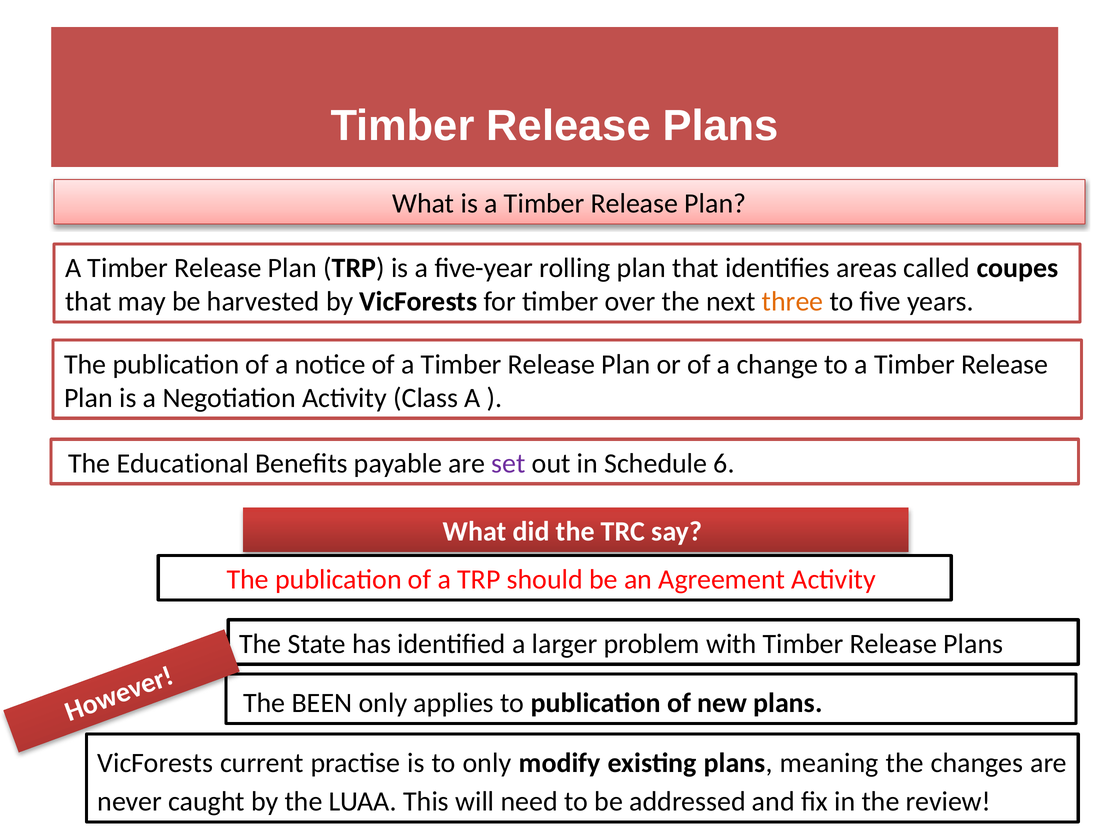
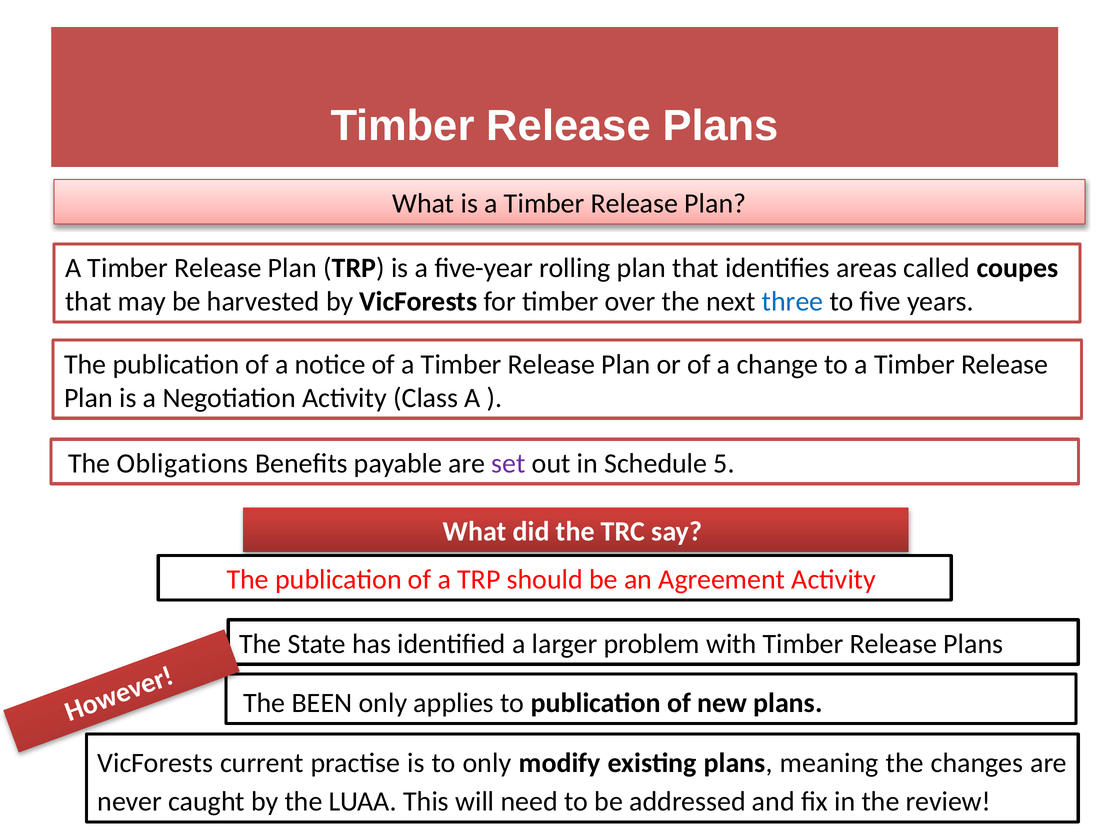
three colour: orange -> blue (793, 302)
Educational: Educational -> Obligations (183, 464)
6: 6 -> 5 (724, 464)
